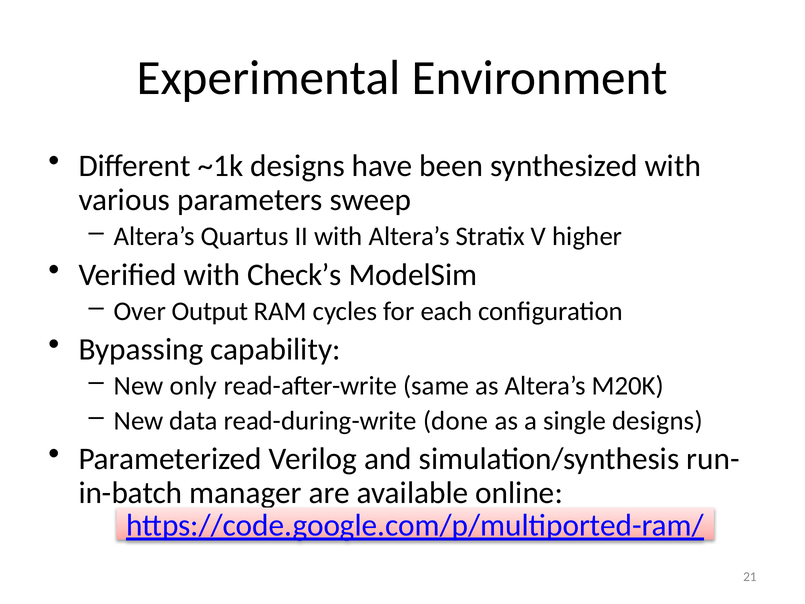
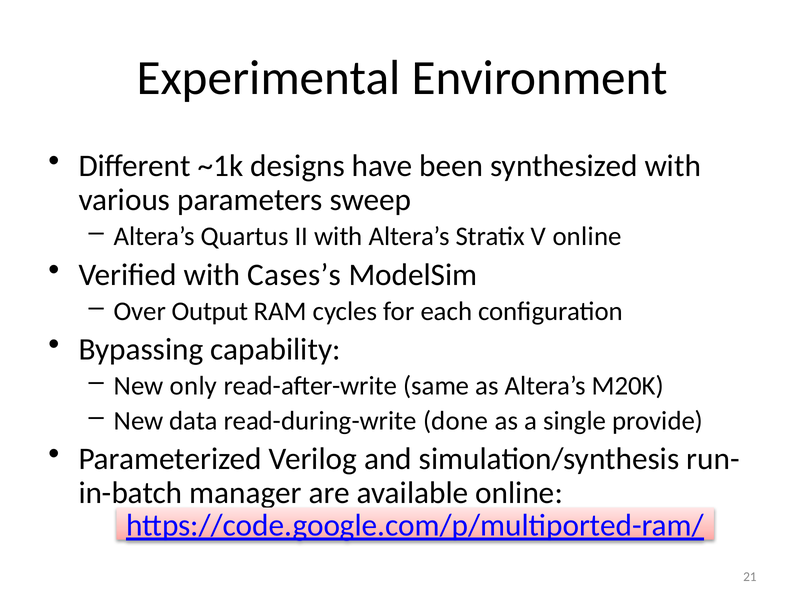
V higher: higher -> online (587, 236)
Check’s: Check’s -> Cases’s (294, 275)
single designs: designs -> provide (657, 420)
